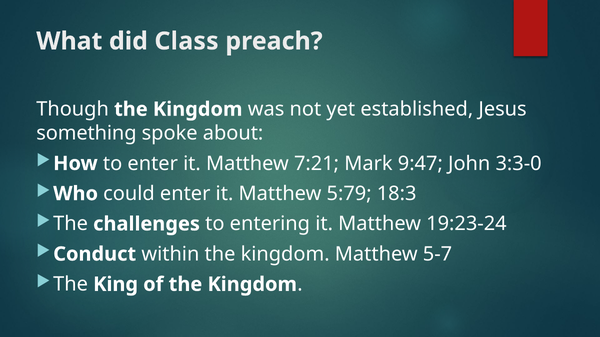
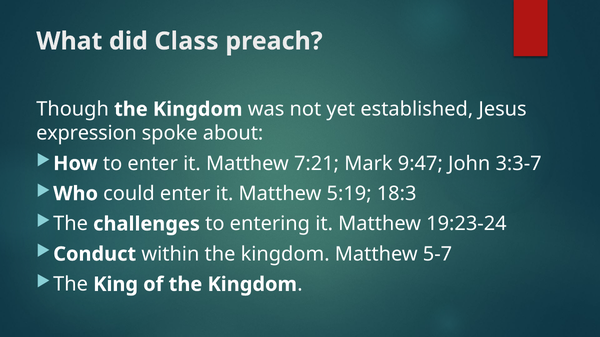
something: something -> expression (86, 133)
3:3-0: 3:3-0 -> 3:3-7 (519, 164)
5:79: 5:79 -> 5:19 (349, 194)
